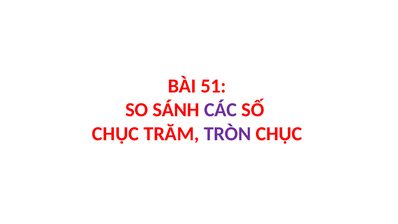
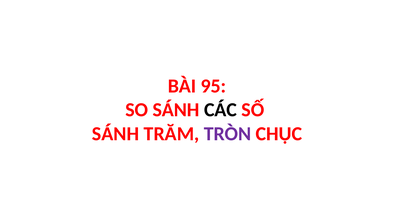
51: 51 -> 95 (213, 86)
CÁC colour: purple -> black (220, 110)
CHỤC: CHỤC -> SÁNH (115, 134)
